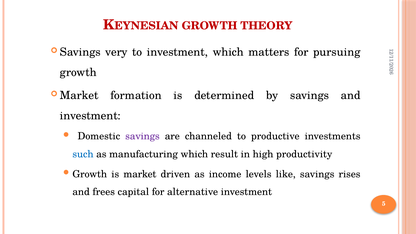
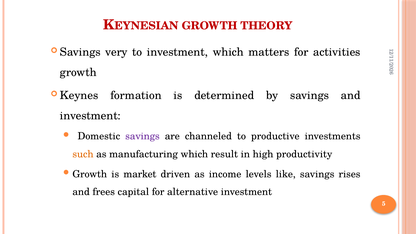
pursuing: pursuing -> activities (337, 52)
Market: Market -> Keynes (79, 95)
such colour: blue -> orange (83, 154)
